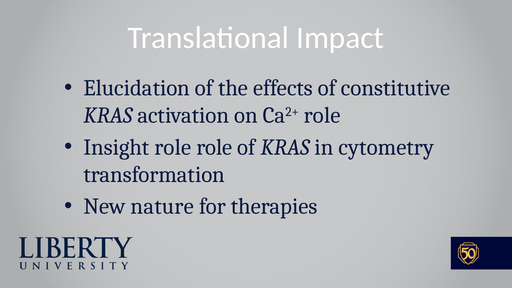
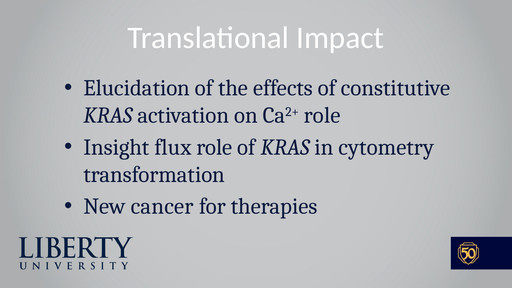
Insight role: role -> flux (173, 147)
nature: nature -> cancer (162, 206)
